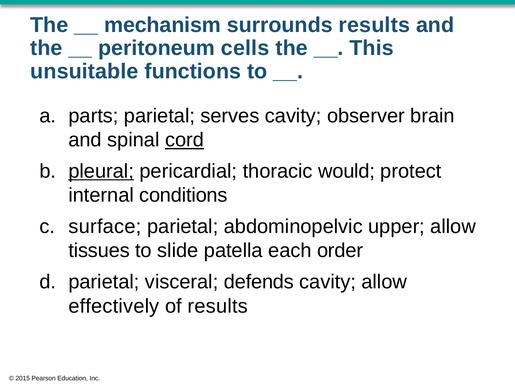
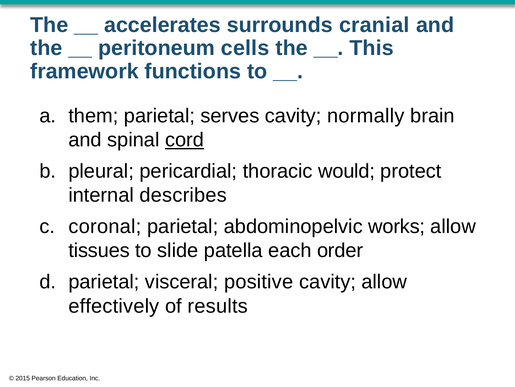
mechanism: mechanism -> accelerates (162, 25)
surrounds results: results -> cranial (374, 25)
unsuitable: unsuitable -> framework (84, 71)
parts: parts -> them (93, 116)
observer: observer -> normally (366, 116)
pleural underline: present -> none (101, 171)
conditions: conditions -> describes (183, 195)
surface: surface -> coronal (105, 226)
upper: upper -> works (397, 226)
defends: defends -> positive (259, 281)
